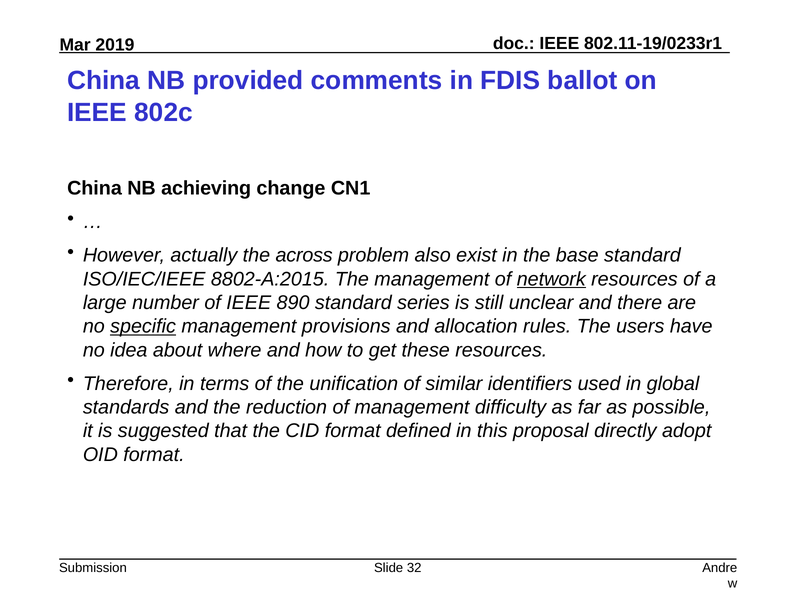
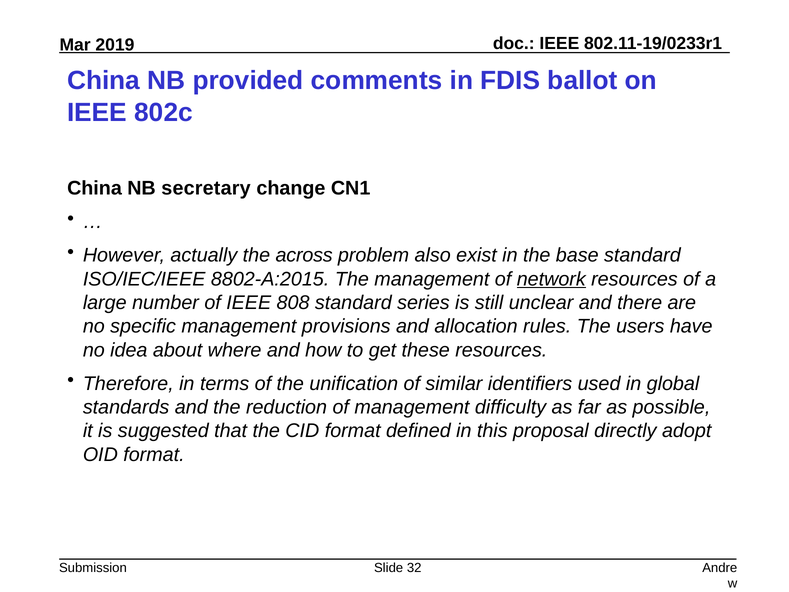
achieving: achieving -> secretary (206, 188)
890: 890 -> 808 (293, 303)
specific underline: present -> none (143, 326)
